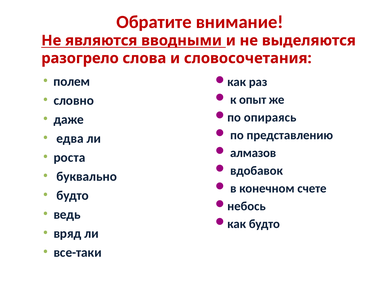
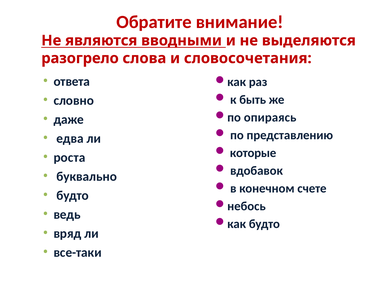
полем: полем -> ответа (72, 82)
опыт: опыт -> быть (253, 100)
алмазов: алмазов -> которые (253, 153)
